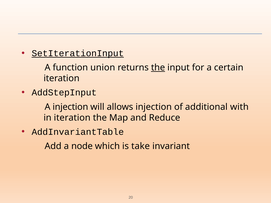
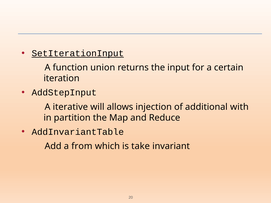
the underline: present -> none (158, 68)
injection: injection -> iterative (70, 107)
in iteration: iteration -> partition (72, 118)
node: node -> from (82, 146)
